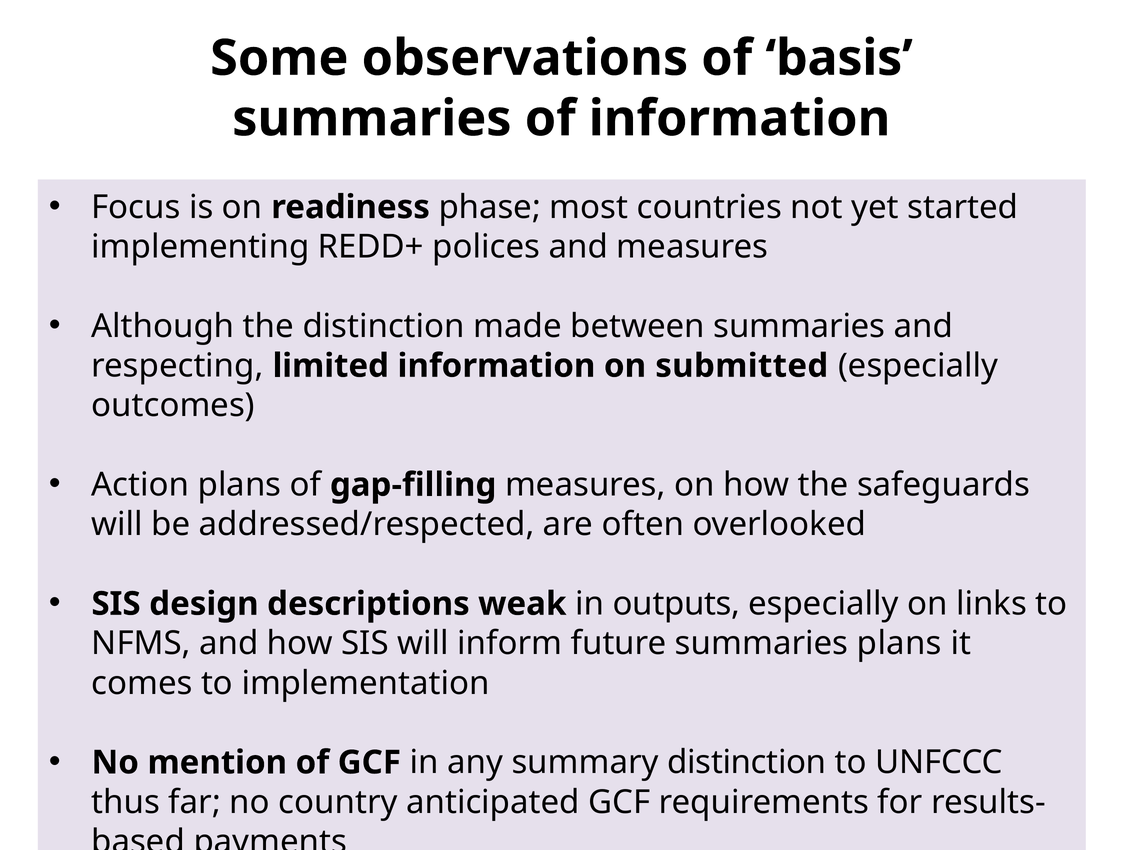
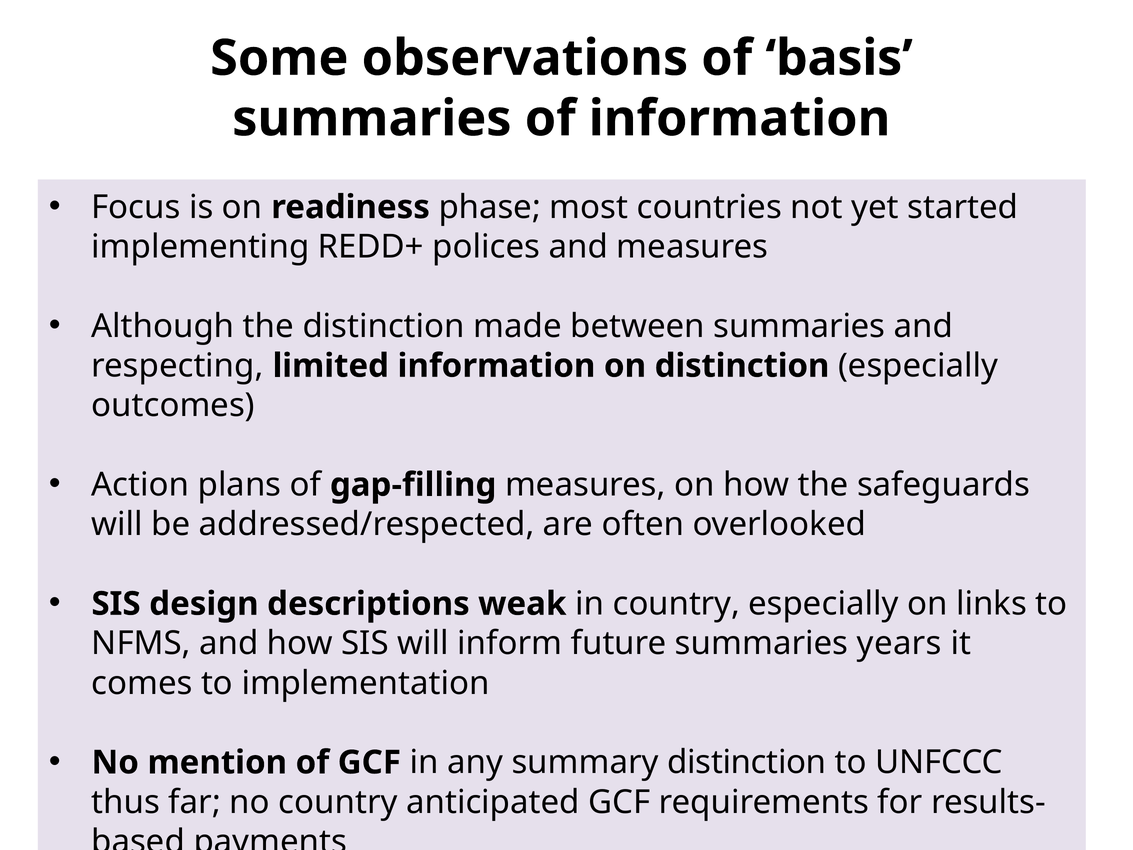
on submitted: submitted -> distinction (742, 366)
in outputs: outputs -> country (676, 604)
summaries plans: plans -> years (899, 643)
